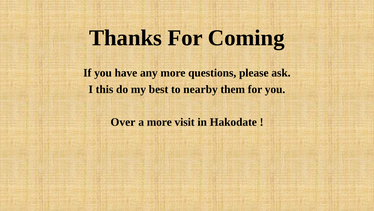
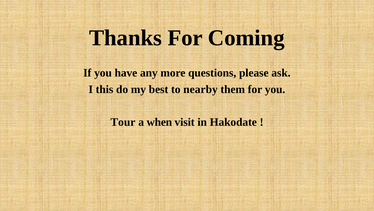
Over: Over -> Tour (123, 122)
a more: more -> when (159, 122)
